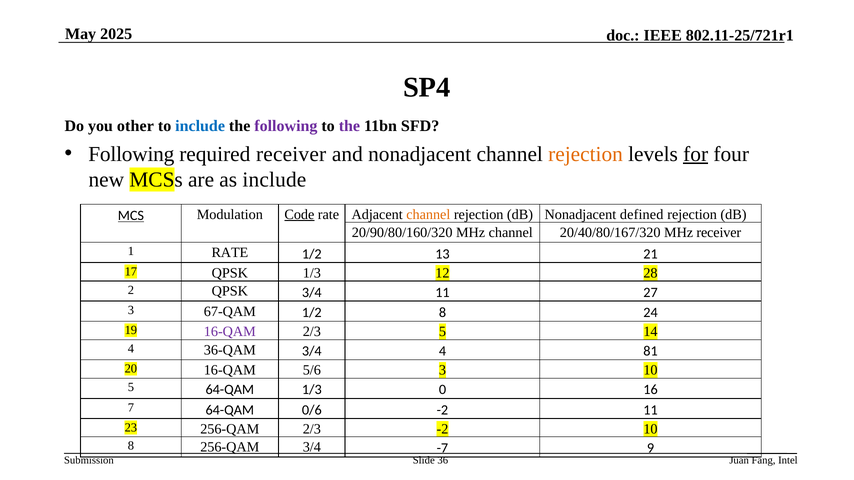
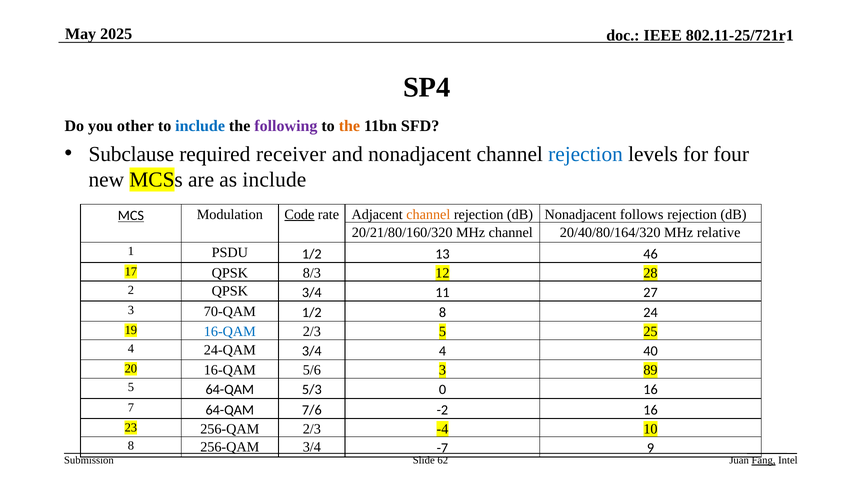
the colour: purple -> orange (349, 126)
Following: Following -> Subclause (131, 154)
rejection colour: orange -> blue (586, 154)
for underline: present -> none (696, 154)
defined: defined -> follows (642, 215)
20/90/80/160/320: 20/90/80/160/320 -> 20/21/80/160/320 (402, 233)
20/40/80/167/320: 20/40/80/167/320 -> 20/40/80/164/320 (610, 233)
MHz receiver: receiver -> relative (719, 233)
1 RATE: RATE -> PSDU (230, 253)
21: 21 -> 46 (651, 254)
QPSK 1/3: 1/3 -> 8/3 (312, 273)
67-QAM: 67-QAM -> 70-QAM (230, 312)
16-QAM colour: purple -> blue (230, 332)
14: 14 -> 25 (651, 332)
36-QAM: 36-QAM -> 24-QAM (230, 350)
81: 81 -> 40 (651, 351)
3 10: 10 -> 89 (651, 371)
64-QAM 1/3: 1/3 -> 5/3 (312, 390)
0/6: 0/6 -> 7/6 (312, 410)
-2 11: 11 -> 16 (651, 410)
2/3 -2: -2 -> -4 (443, 429)
36: 36 -> 62 (443, 461)
Fang underline: none -> present (764, 461)
